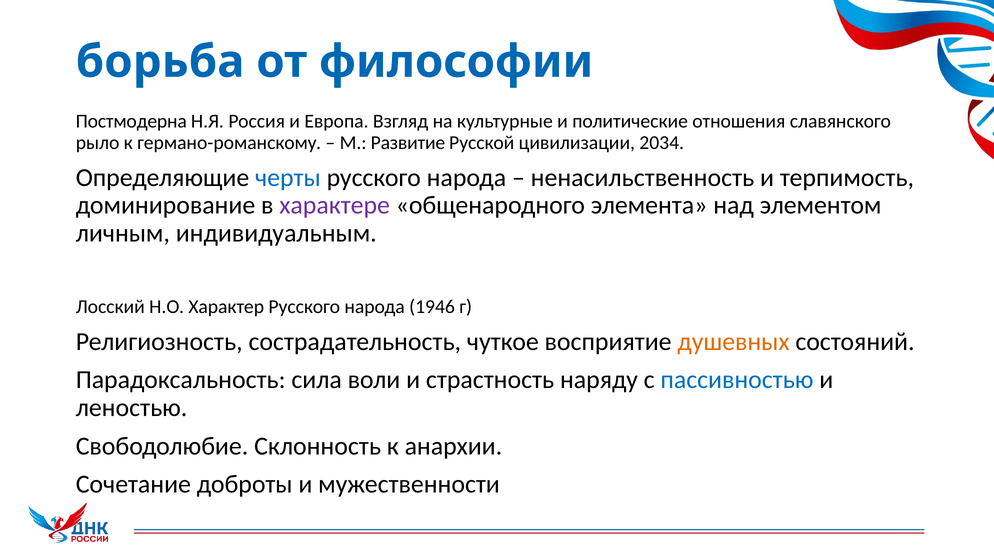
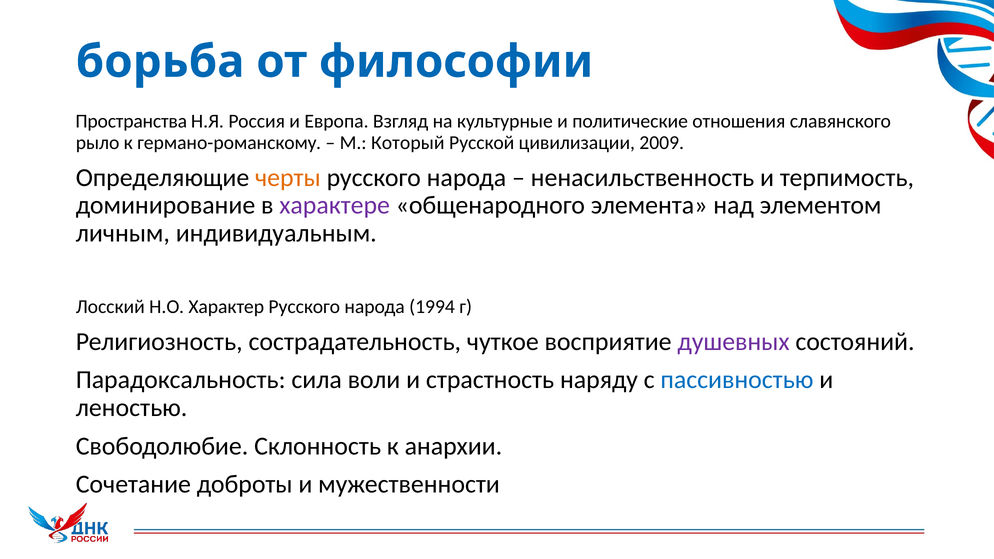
Постмодерна: Постмодерна -> Пространства (131, 121)
Развитие: Развитие -> Который (408, 143)
2034: 2034 -> 2009 (662, 143)
черты colour: blue -> orange (288, 178)
1946: 1946 -> 1994 (432, 307)
душевных colour: orange -> purple (734, 342)
